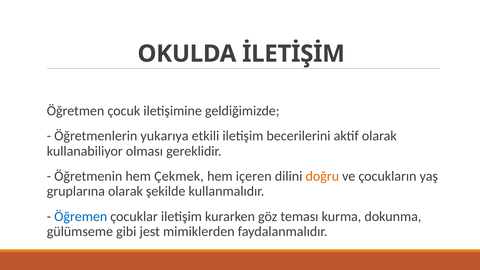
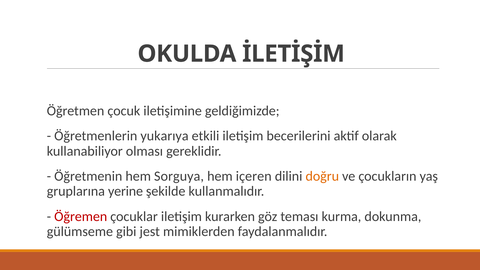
Çekmek: Çekmek -> Sorguya (179, 176)
gruplarına olarak: olarak -> yerine (125, 191)
Öğremen colour: blue -> red (81, 216)
